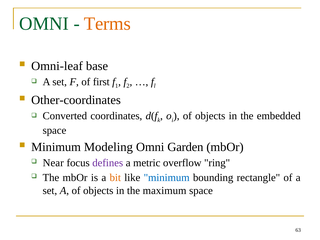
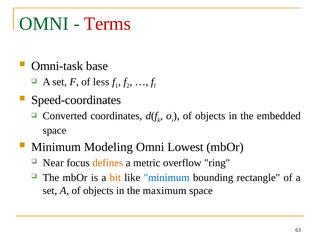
Terms colour: orange -> red (107, 24)
Omni-leaf: Omni-leaf -> Omni-task (57, 66)
first: first -> less (101, 82)
Other-coordinates: Other-coordinates -> Speed-coordinates (76, 100)
Garden: Garden -> Lowest (185, 147)
defines colour: purple -> orange (108, 163)
